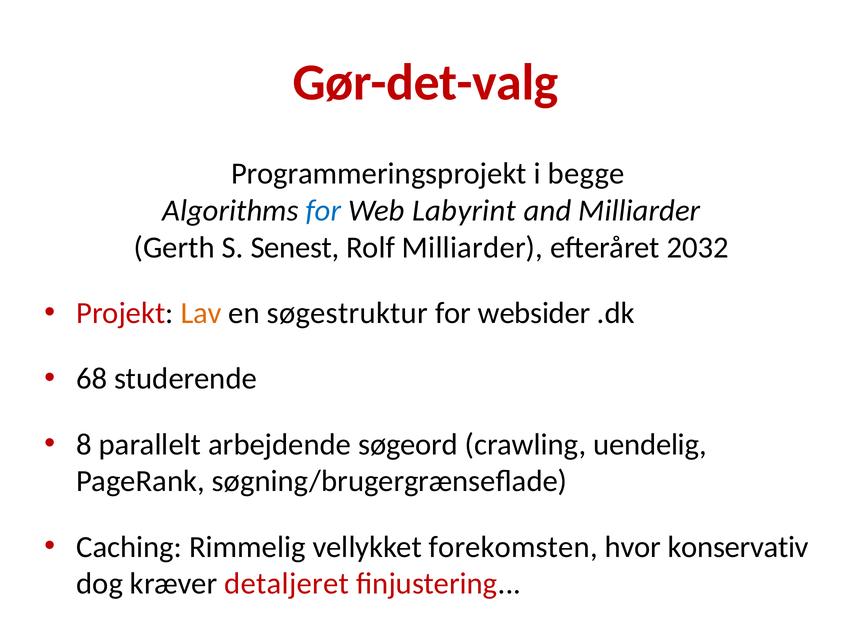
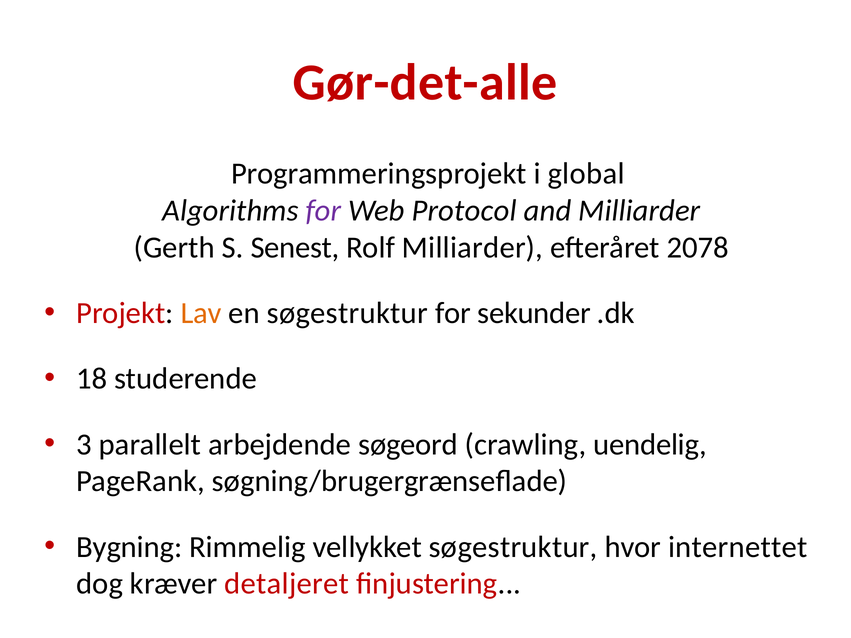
Gør-det-valg: Gør-det-valg -> Gør-det-alle (425, 82)
begge: begge -> global (586, 174)
for colour: blue -> purple (323, 211)
Labyrint: Labyrint -> Protocol (464, 211)
2032: 2032 -> 2078 (698, 247)
websider: websider -> sekunder (534, 313)
68: 68 -> 18 (92, 379)
8: 8 -> 3 (84, 445)
Caching: Caching -> Bygning (129, 547)
vellykket forekomsten: forekomsten -> søgestruktur (513, 547)
konservativ: konservativ -> internettet (738, 547)
